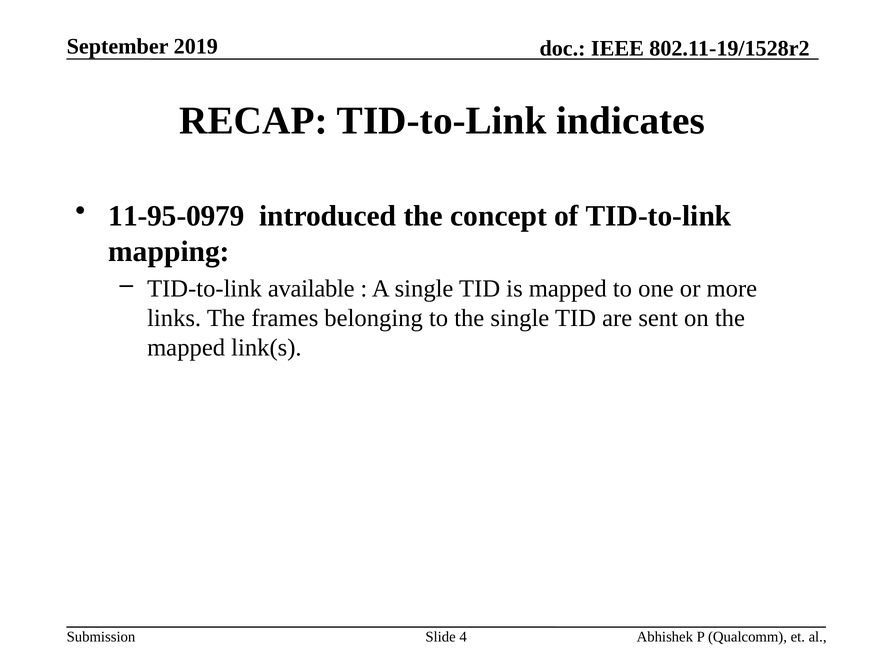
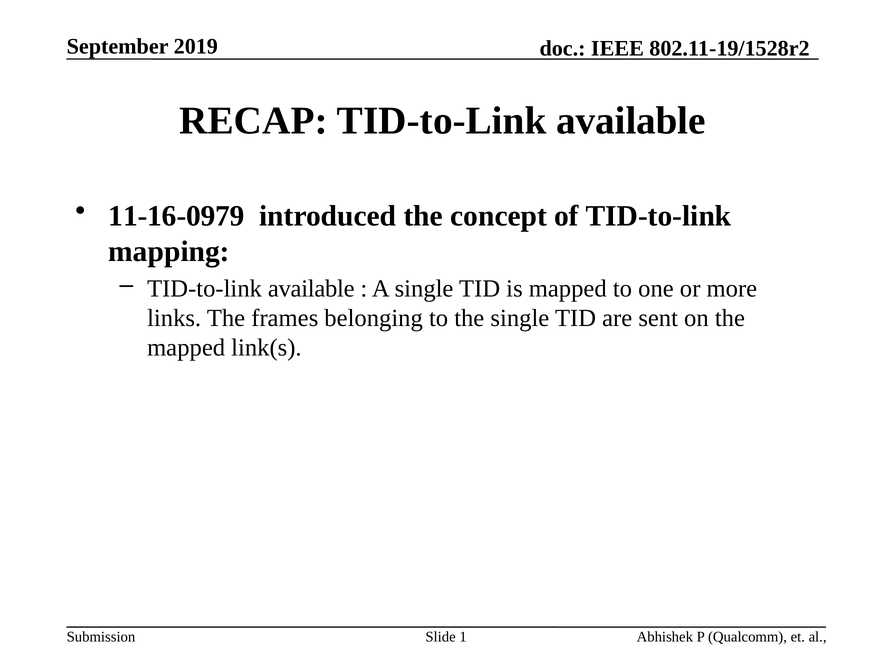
RECAP TID-to-Link indicates: indicates -> available (631, 121)
11-95-0979: 11-95-0979 -> 11-16-0979 (177, 216)
4: 4 -> 1 (463, 637)
